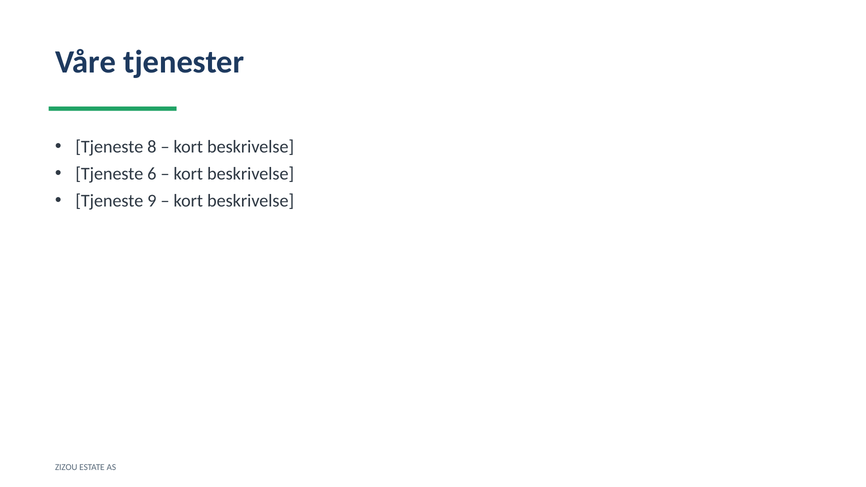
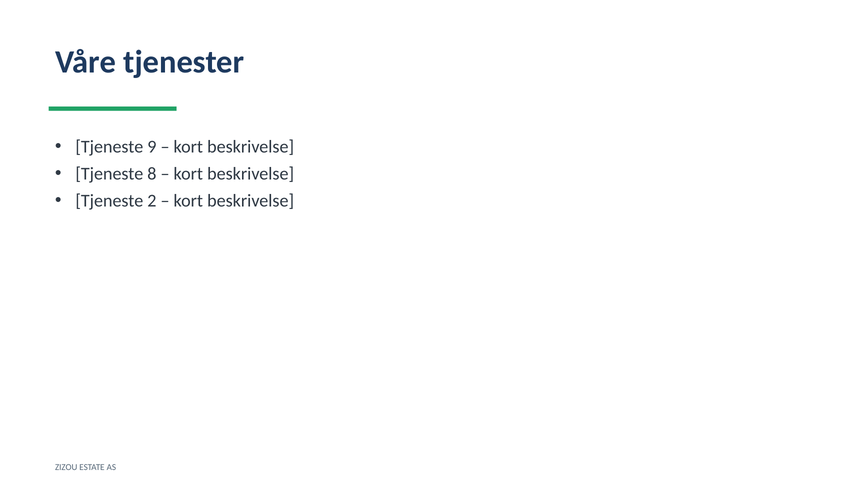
8: 8 -> 9 (152, 147)
6: 6 -> 8 (152, 174)
9: 9 -> 2 (152, 201)
